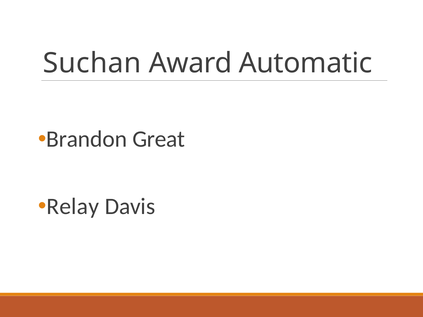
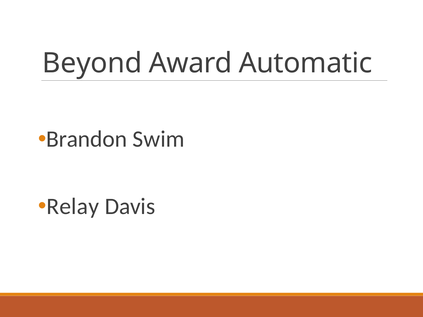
Suchan: Suchan -> Beyond (92, 63)
Great: Great -> Swim (159, 139)
